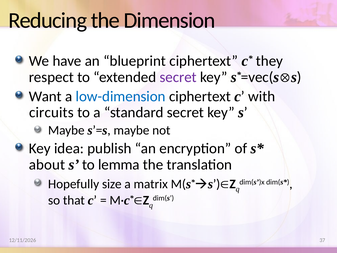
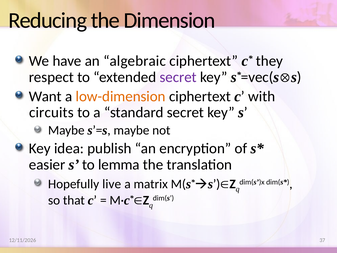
blueprint: blueprint -> algebraic (135, 61)
low-dimension colour: blue -> orange (121, 96)
about: about -> easier (47, 165)
size: size -> live (112, 184)
